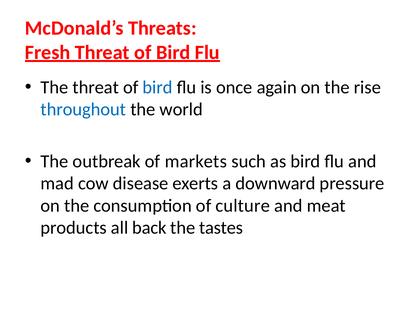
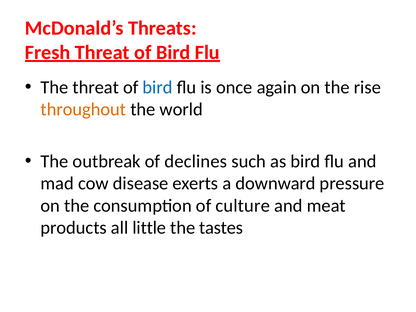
throughout colour: blue -> orange (83, 109)
markets: markets -> declines (196, 161)
back: back -> little (149, 228)
